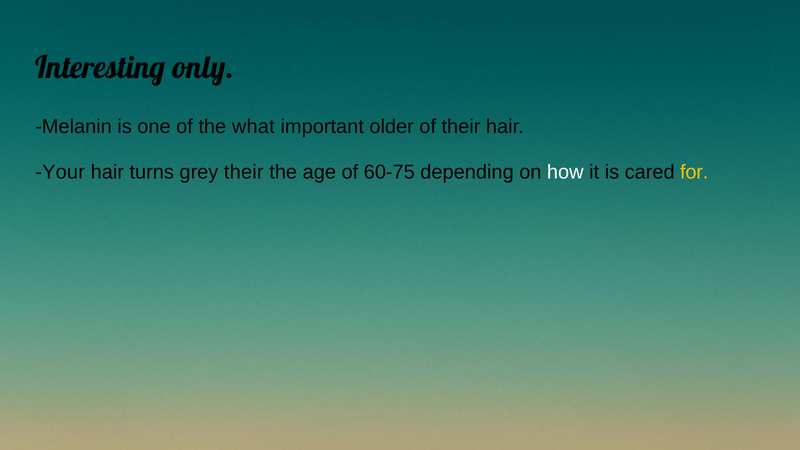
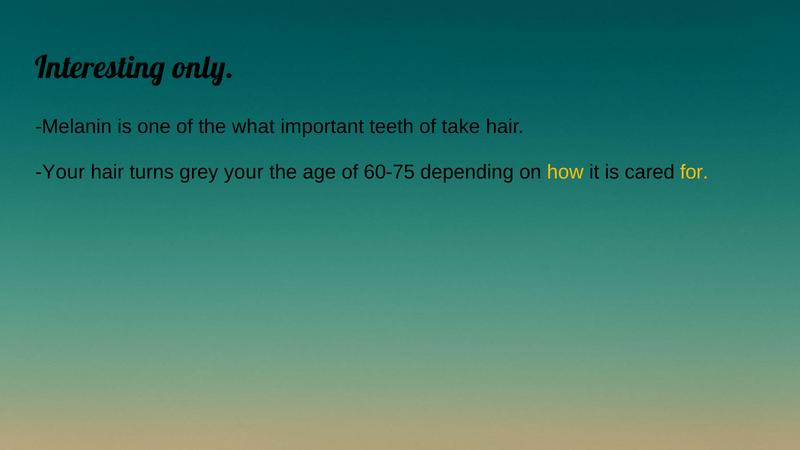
older: older -> teeth (392, 127)
of their: their -> take (461, 127)
grey their: their -> your (244, 172)
how colour: white -> yellow (565, 172)
